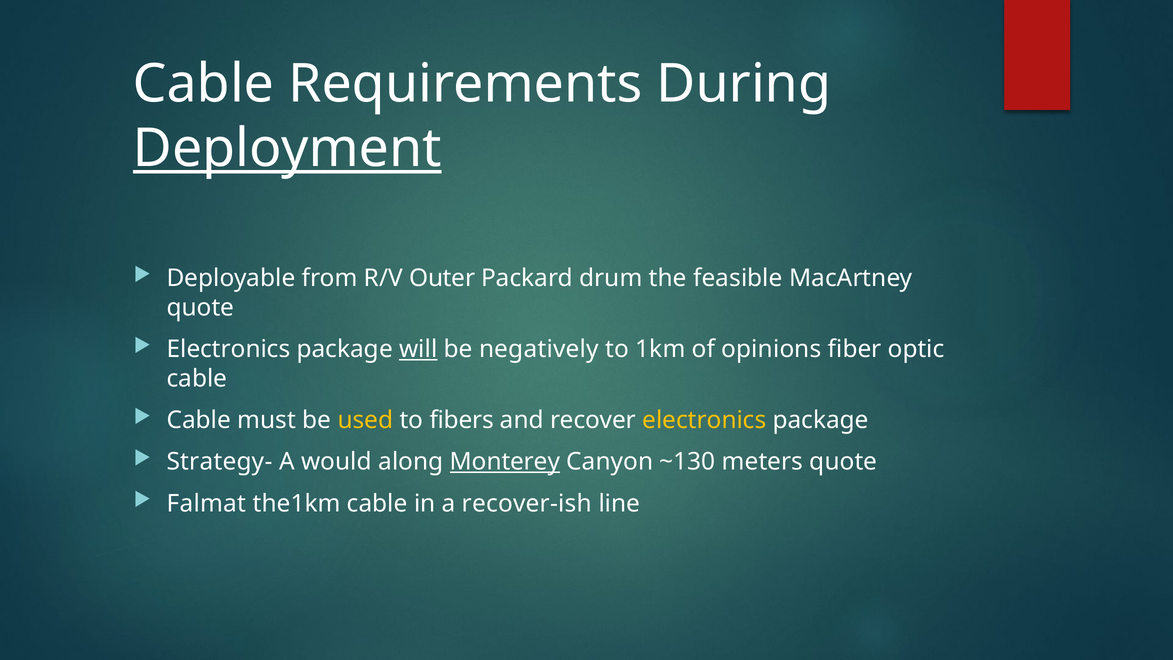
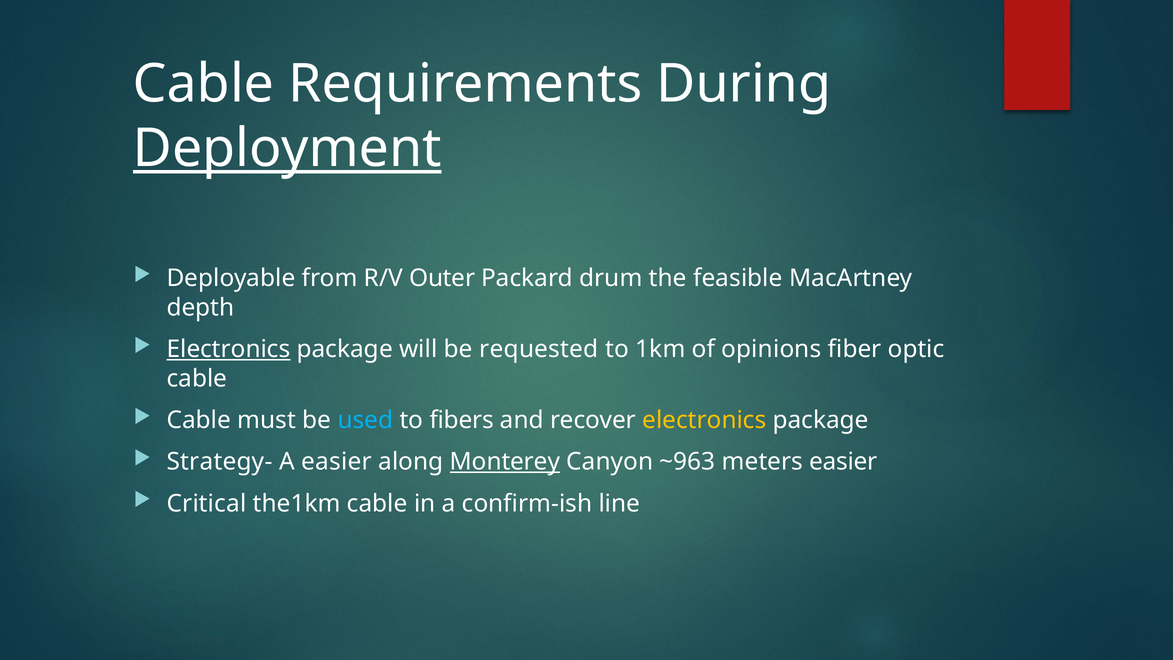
quote: quote -> depth (200, 308)
Electronics underline: none -> present (229, 349)
will underline: present -> none (418, 349)
negatively: negatively -> requested (539, 349)
used colour: yellow -> light blue (365, 420)
A would: would -> easier (336, 462)
~130: ~130 -> ~963 (687, 462)
meters quote: quote -> easier (843, 462)
Falmat: Falmat -> Critical (207, 503)
recover-ish: recover-ish -> confirm-ish (527, 503)
